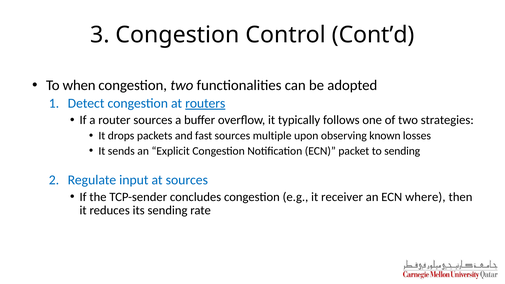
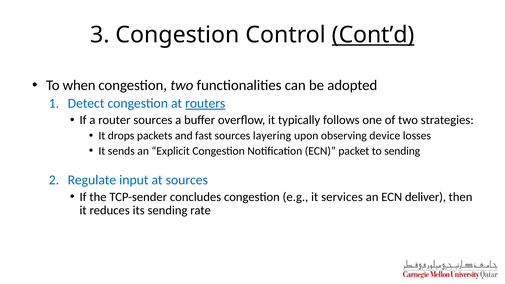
Cont’d underline: none -> present (373, 35)
multiple: multiple -> layering (272, 136)
known: known -> device (385, 136)
receiver: receiver -> services (342, 197)
where: where -> deliver (425, 197)
